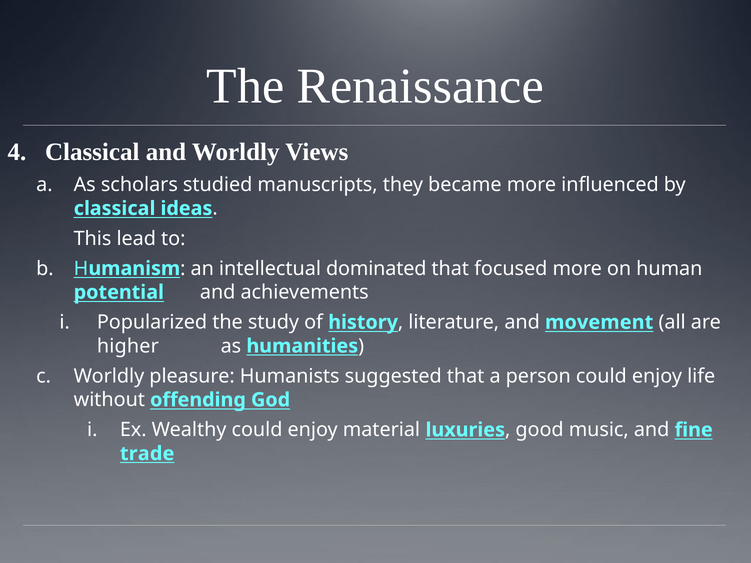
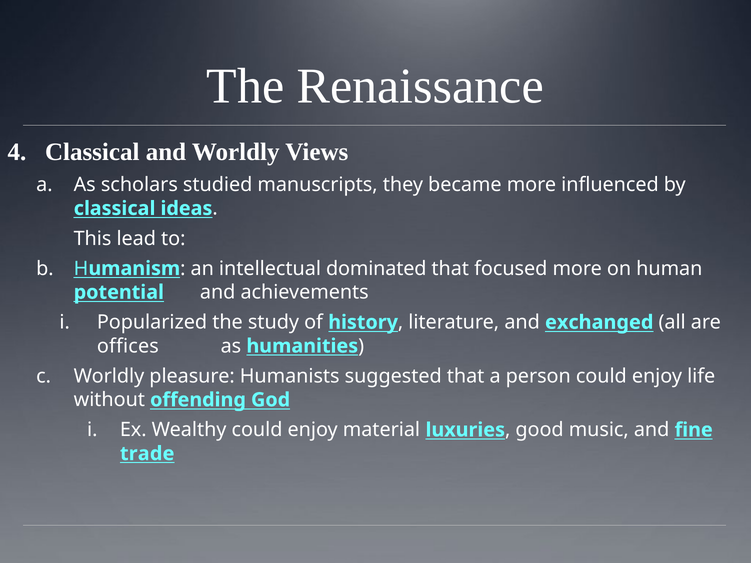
movement: movement -> exchanged (599, 322)
higher: higher -> offices (128, 346)
